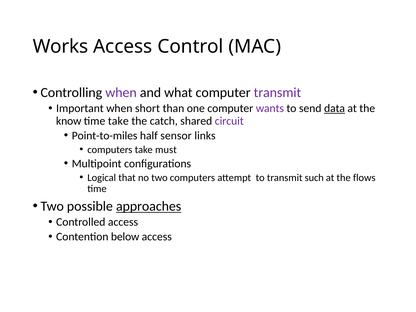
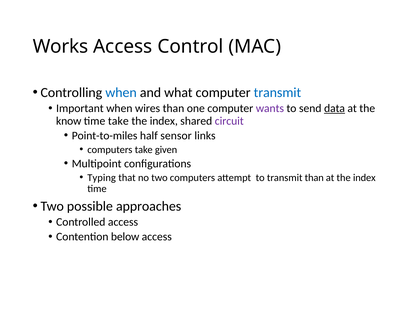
when colour: purple -> blue (121, 93)
transmit colour: purple -> blue (277, 93)
short: short -> wires (148, 108)
catch: catch -> index (164, 121)
must: must -> given (166, 150)
Logical: Logical -> Typing (102, 178)
transmit such: such -> than (314, 178)
at the flows: flows -> index (364, 178)
approaches underline: present -> none (149, 206)
